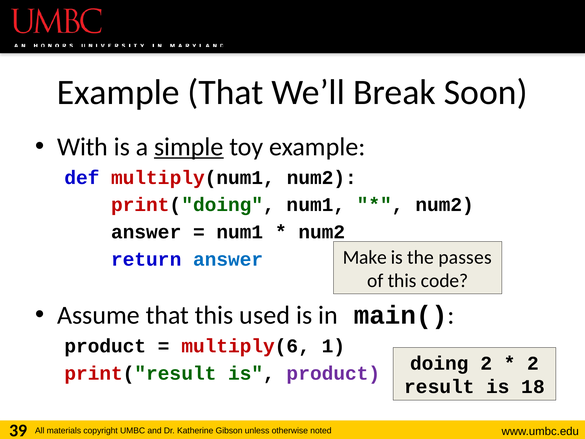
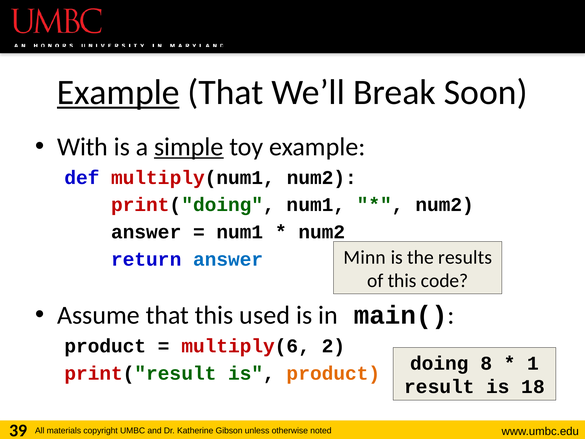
Example underline: none -> present (118, 92)
Make: Make -> Minn (365, 257)
passes: passes -> results (465, 257)
1: 1 -> 2 (333, 346)
doing 2: 2 -> 8 (486, 363)
2: 2 -> 1 (533, 363)
product colour: purple -> orange (333, 373)
